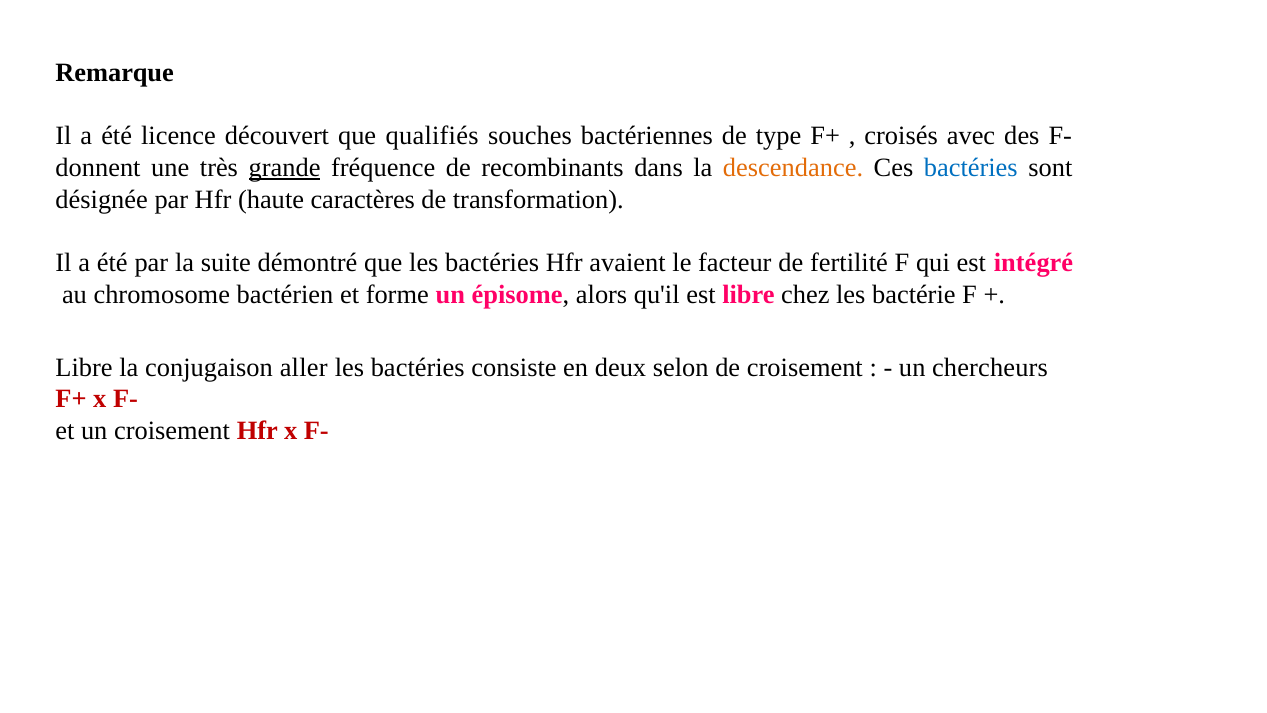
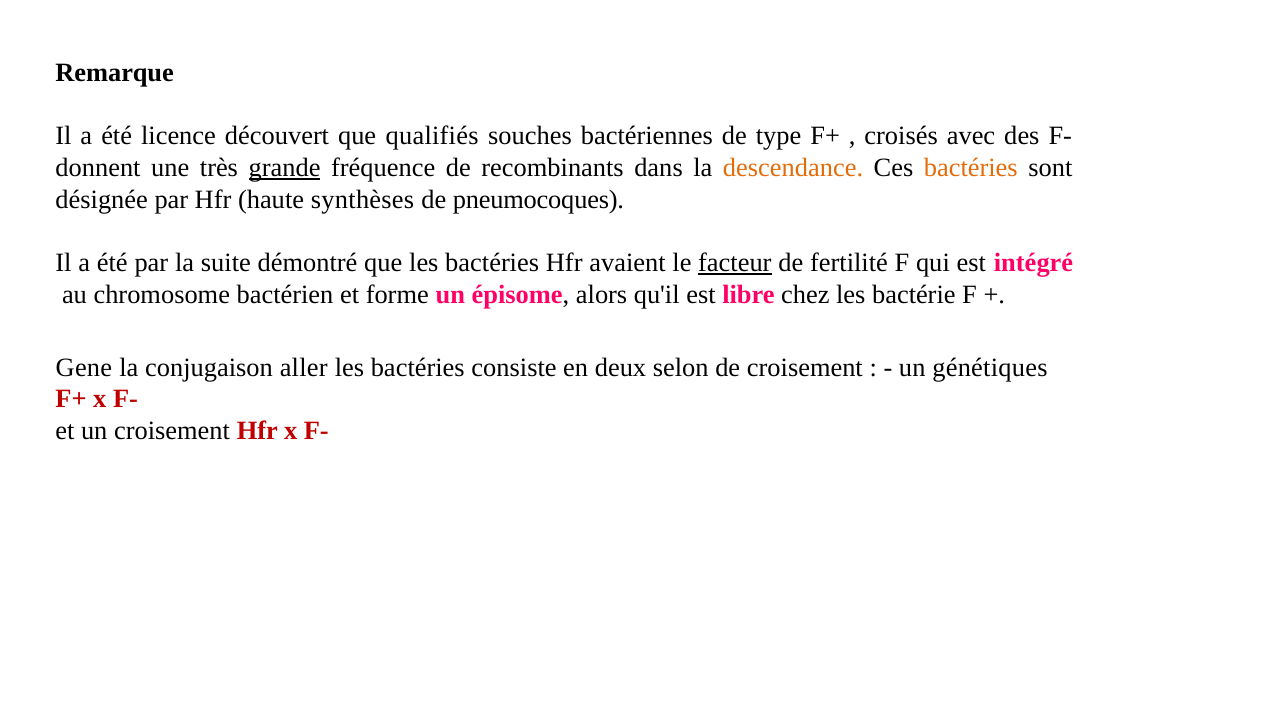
bactéries colour: blue -> orange (971, 168)
caractères: caractères -> synthèses (363, 199)
transformation: transformation -> pneumocoques (538, 199)
facteur underline: none -> present (735, 263)
Libre: Libre -> Gene (84, 367)
chercheurs: chercheurs -> génétiques (990, 367)
